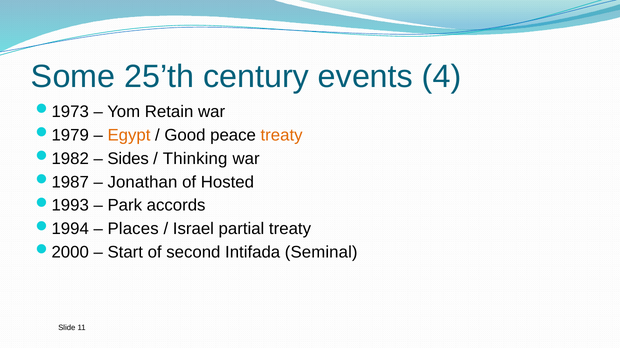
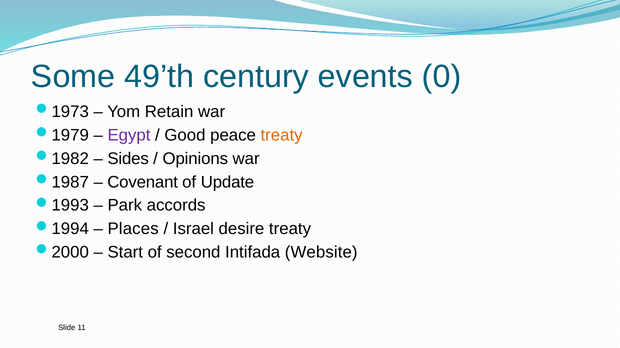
25’th: 25’th -> 49’th (159, 77)
4: 4 -> 0 (442, 77)
Egypt colour: orange -> purple (129, 135)
Thinking: Thinking -> Opinions (195, 159)
Jonathan: Jonathan -> Covenant (143, 182)
Hosted: Hosted -> Update (228, 182)
partial: partial -> desire (241, 229)
Seminal: Seminal -> Website (321, 253)
